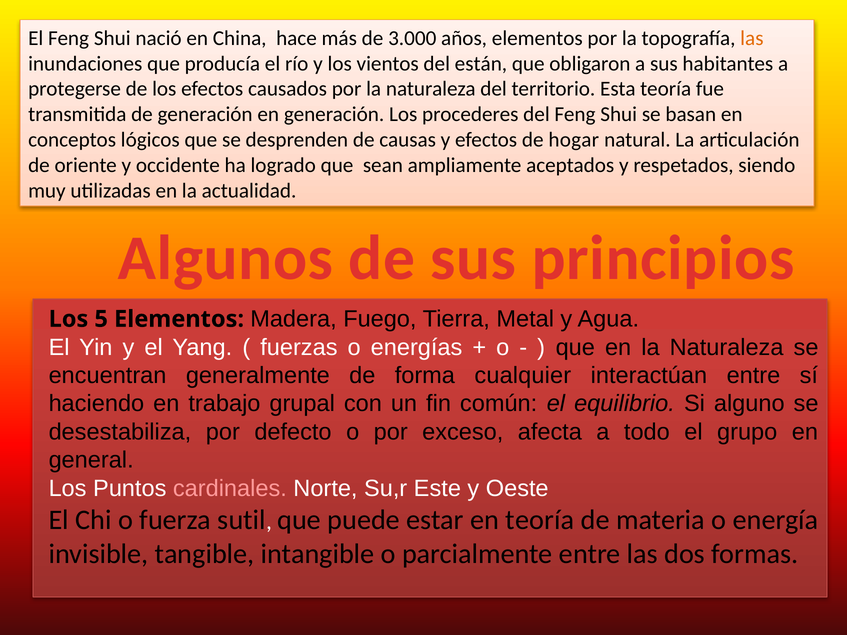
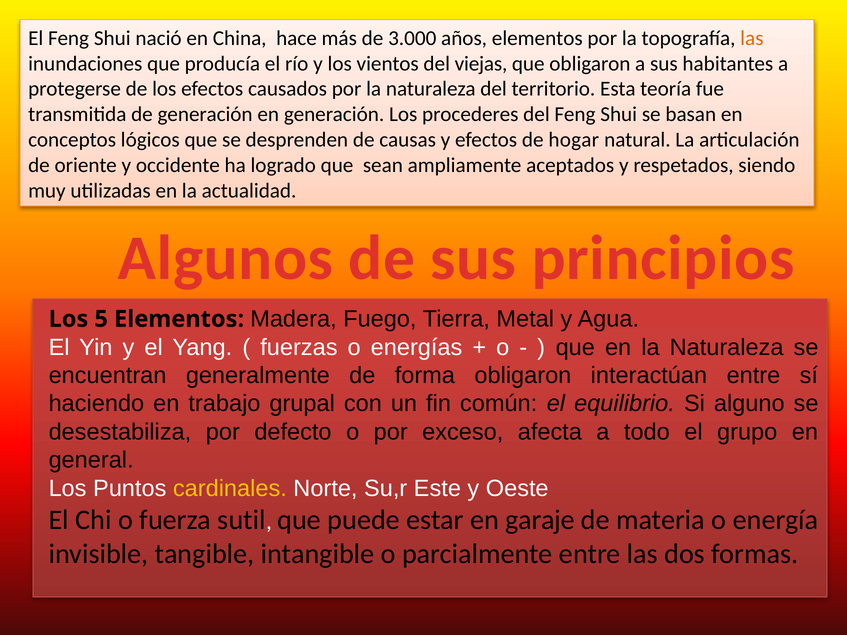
están: están -> viejas (481, 64)
forma cualquier: cualquier -> obligaron (523, 376)
cardinales colour: pink -> yellow (230, 489)
en teoría: teoría -> garaje (540, 520)
